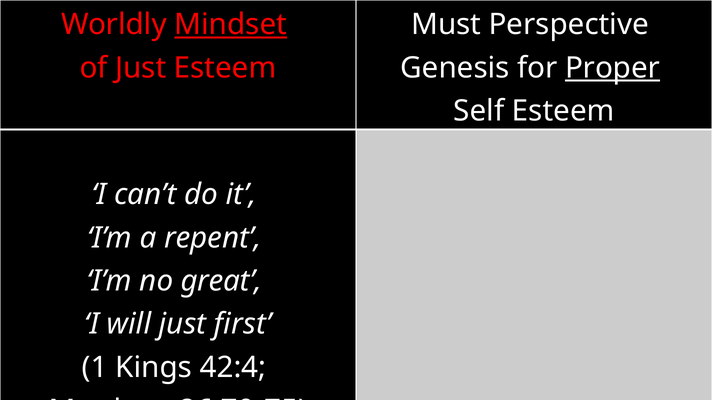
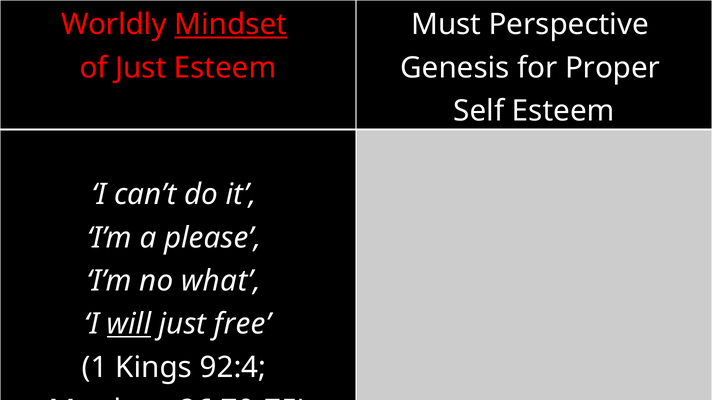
Proper underline: present -> none (612, 68)
repent: repent -> please (213, 238)
great: great -> what (221, 281)
will underline: none -> present (129, 324)
first: first -> free (243, 324)
42:4: 42:4 -> 92:4 (233, 368)
